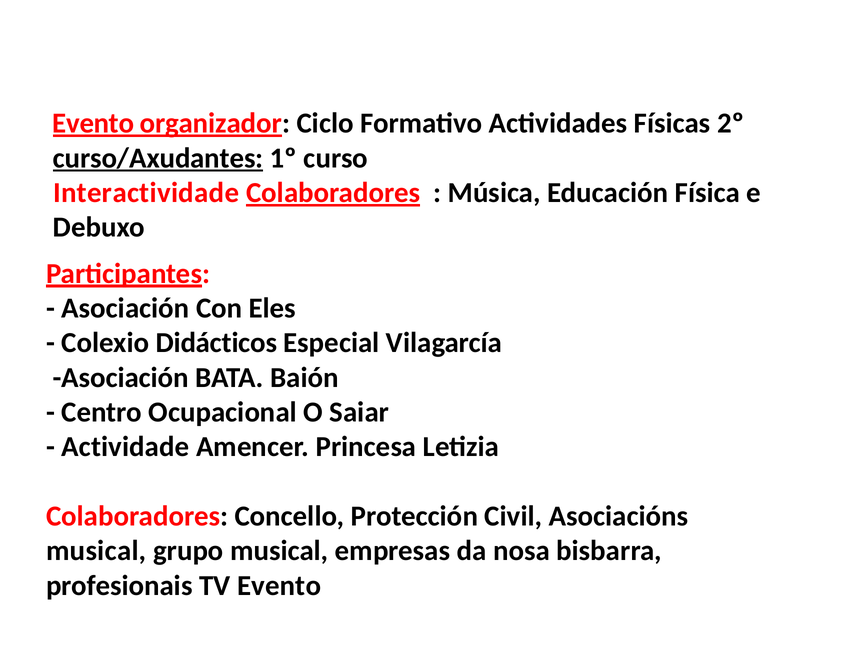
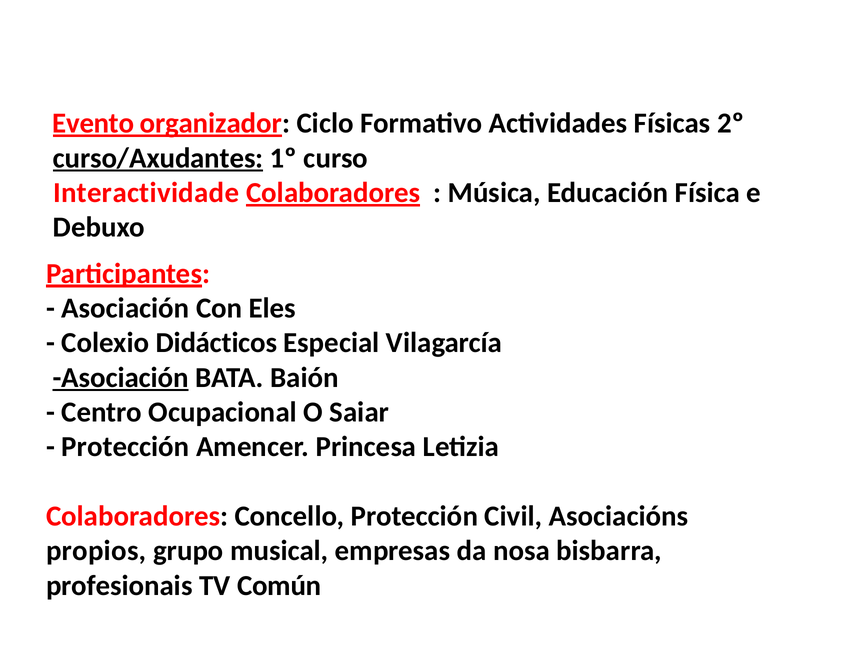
Asociación underline: none -> present (121, 378)
Actividade: Actividade -> Protección (125, 447)
musical: musical -> propios (96, 551)
TV Evento: Evento -> Común (279, 586)
